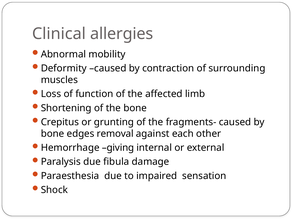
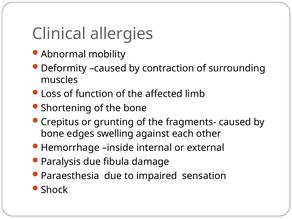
removal: removal -> swelling (115, 134)
giving: giving -> inside (118, 148)
